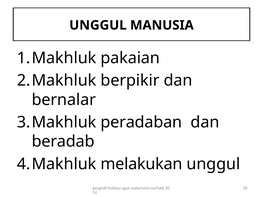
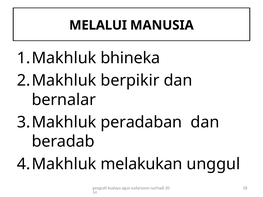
UNGGUL: UNGGUL -> MELALUI (98, 25)
pakaian: pakaian -> bhineka (130, 58)
